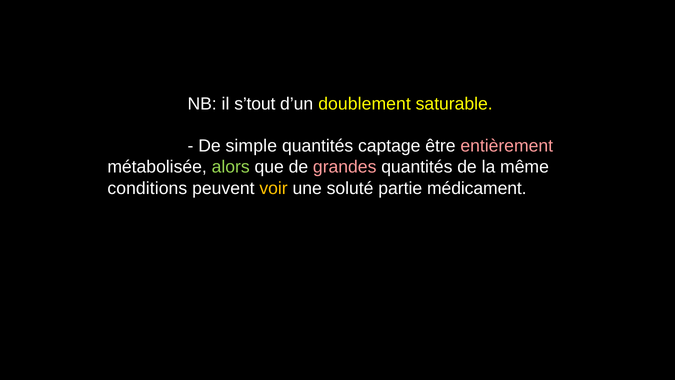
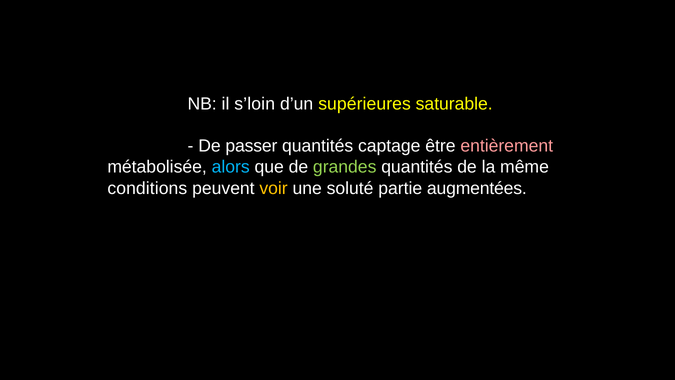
s’tout: s’tout -> s’loin (255, 104)
doublement: doublement -> supérieures (365, 104)
simple: simple -> passer (251, 146)
alors colour: light green -> light blue (231, 167)
grandes colour: pink -> light green (345, 167)
médicament: médicament -> augmentées (477, 188)
